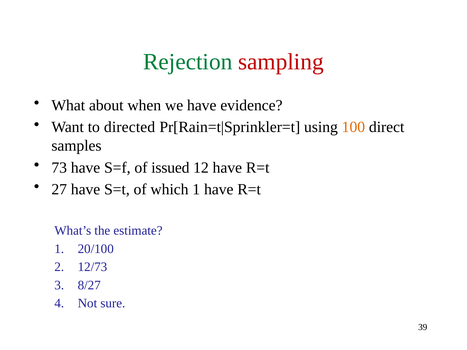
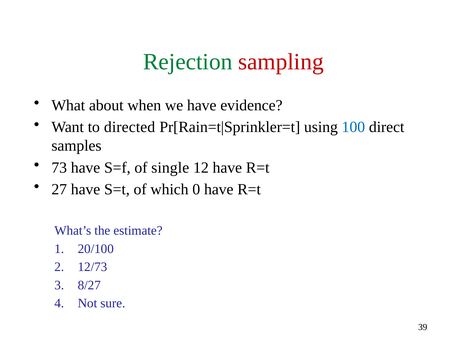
100 colour: orange -> blue (353, 127)
issued: issued -> single (170, 168)
which 1: 1 -> 0 (196, 190)
